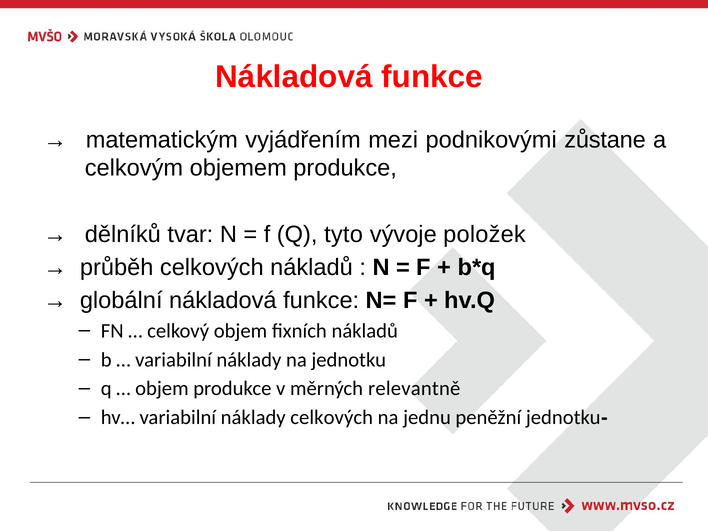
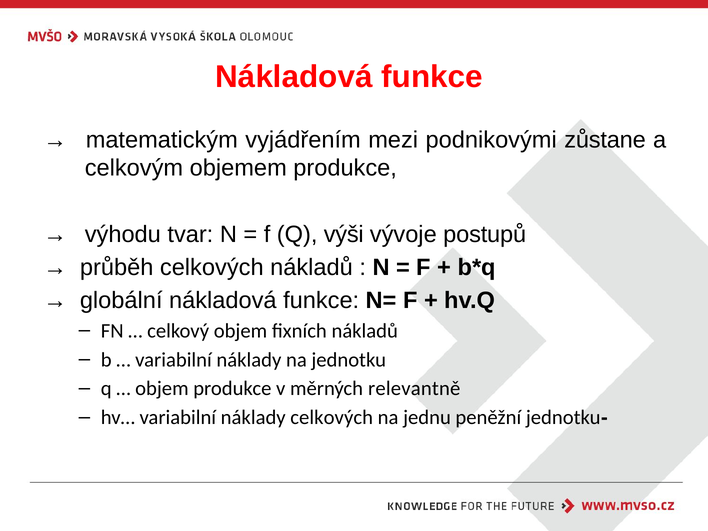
dělníků: dělníků -> výhodu (123, 234)
tyto: tyto -> výši (344, 234)
položek: položek -> postupů (485, 234)
